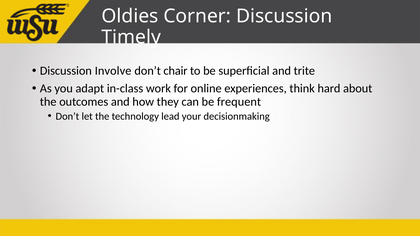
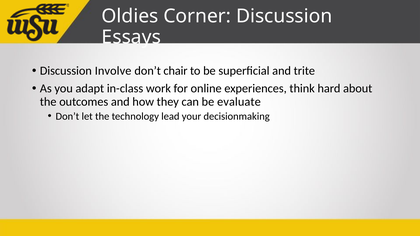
Timely: Timely -> Essays (131, 37)
frequent: frequent -> evaluate (239, 102)
